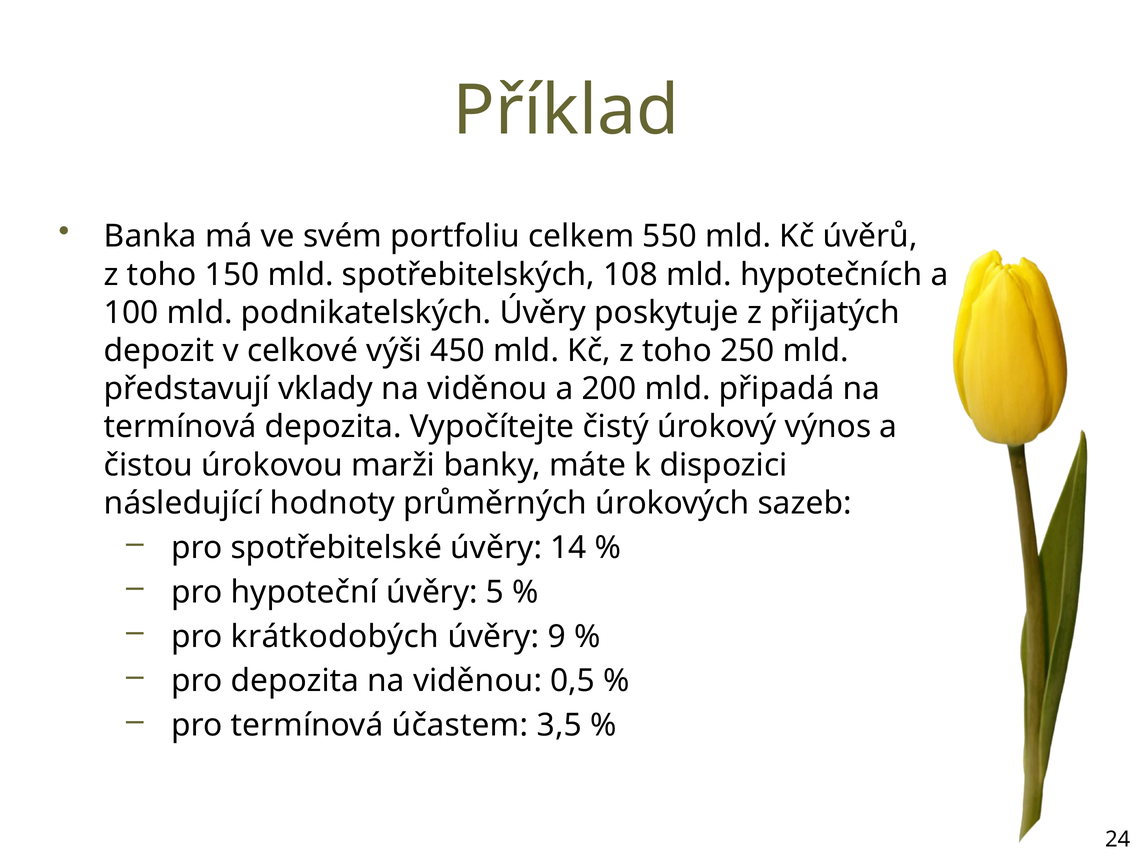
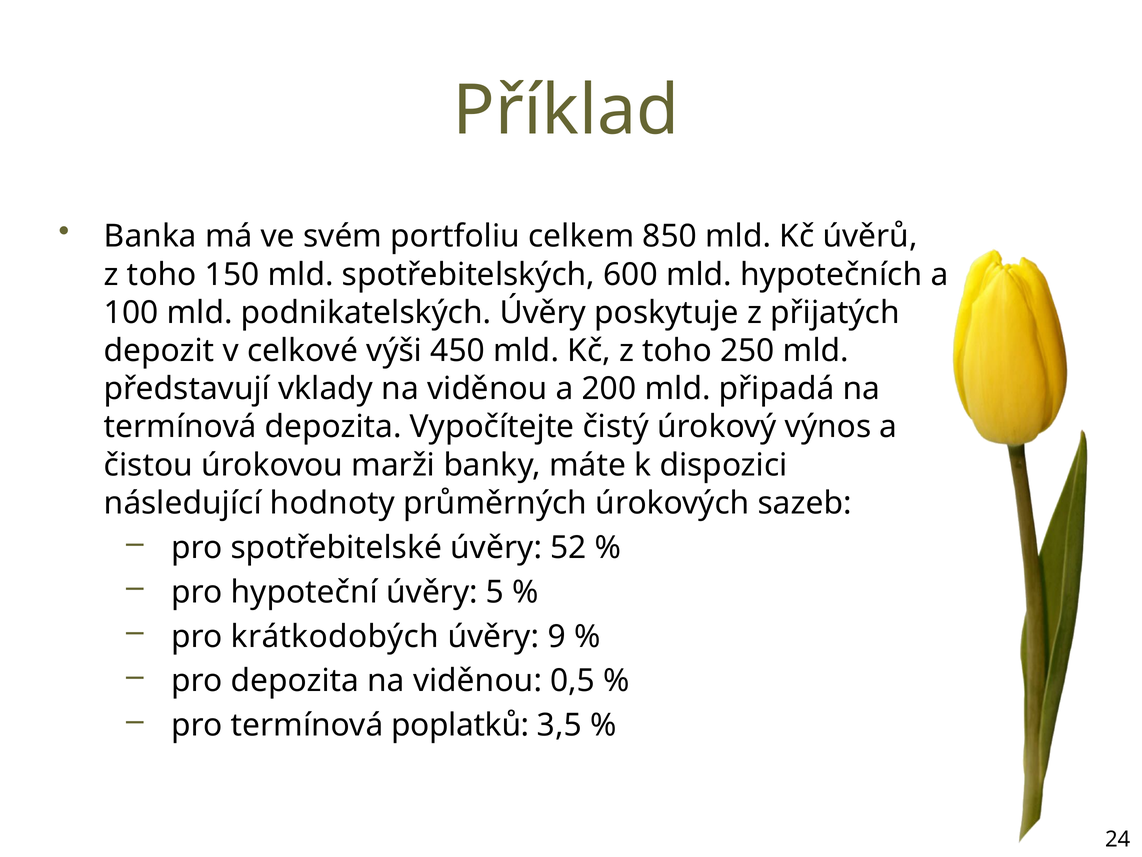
550: 550 -> 850 (670, 236)
108: 108 -> 600 (631, 274)
14: 14 -> 52 (568, 547)
účastem: účastem -> poplatků (460, 725)
